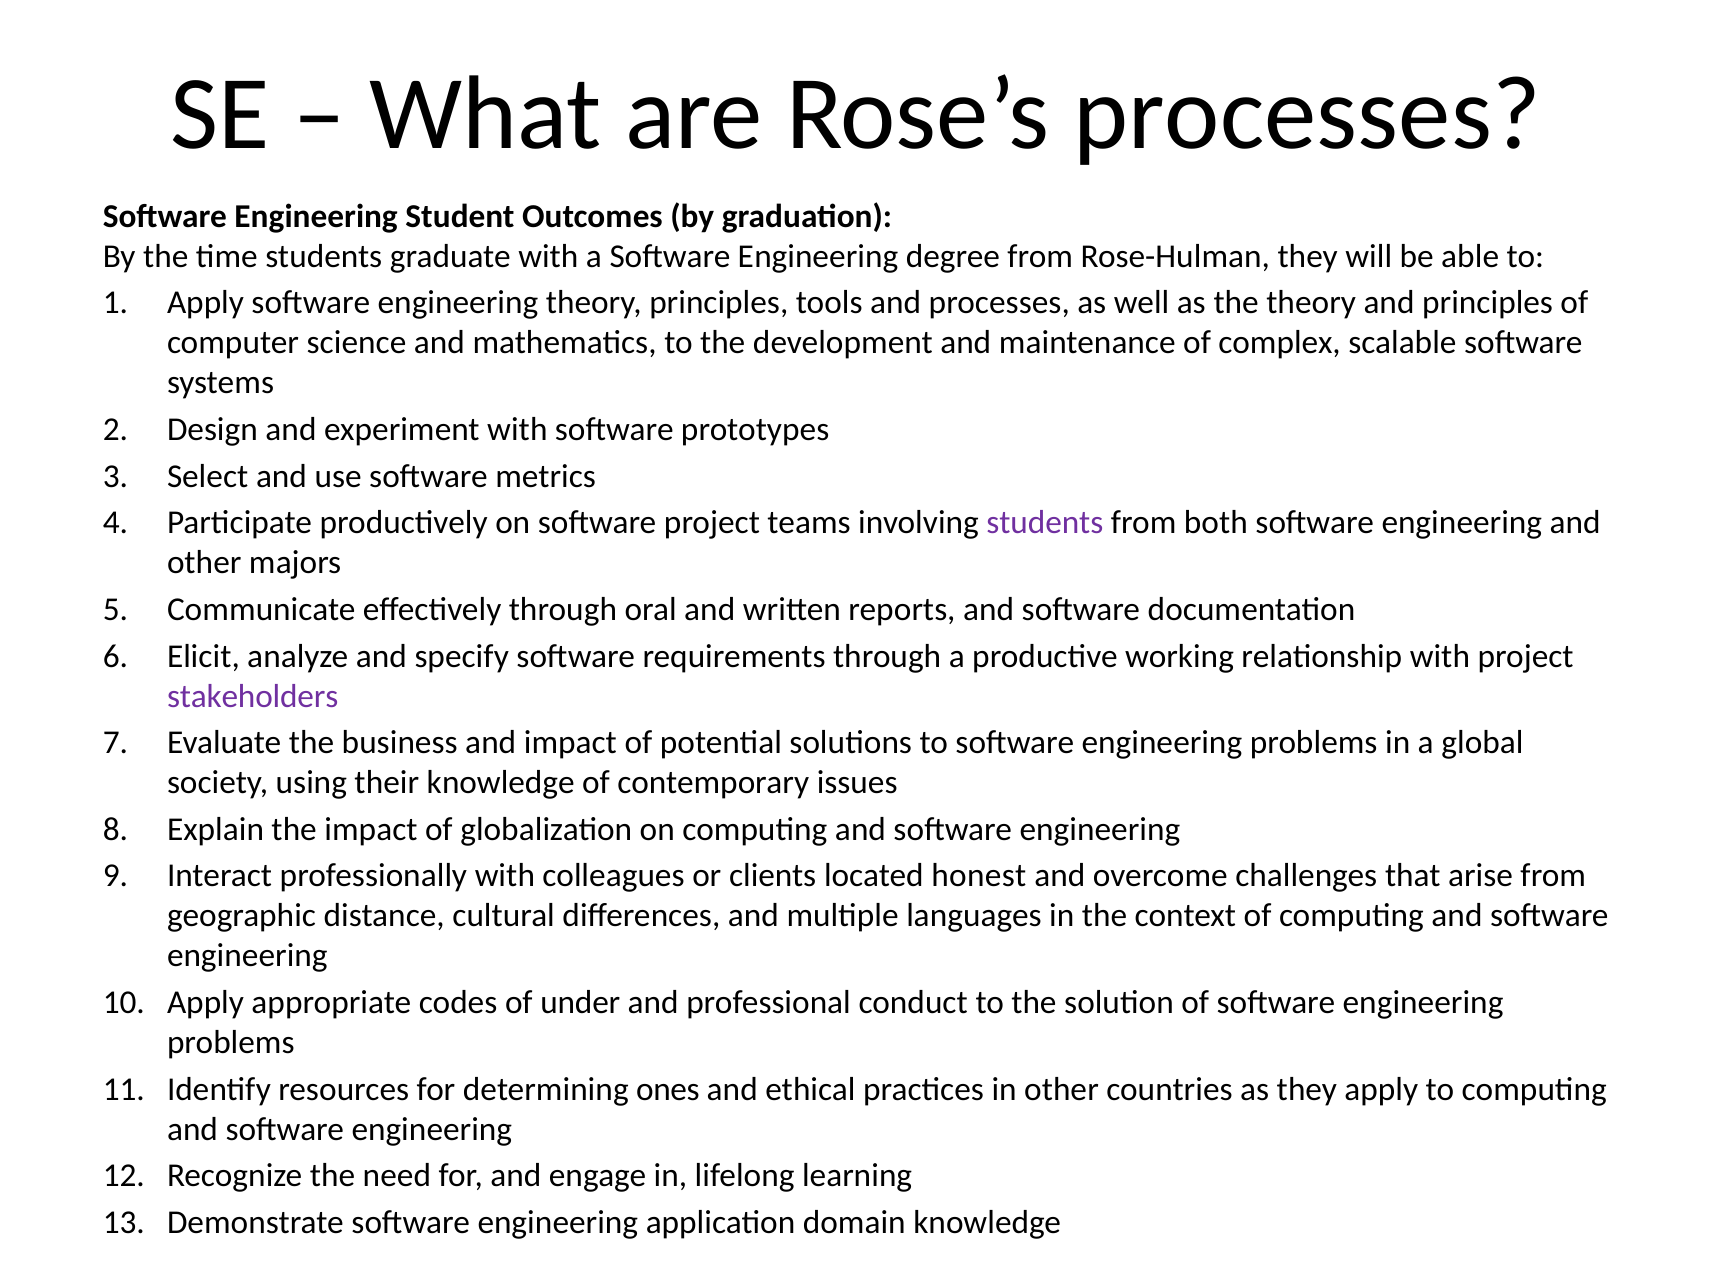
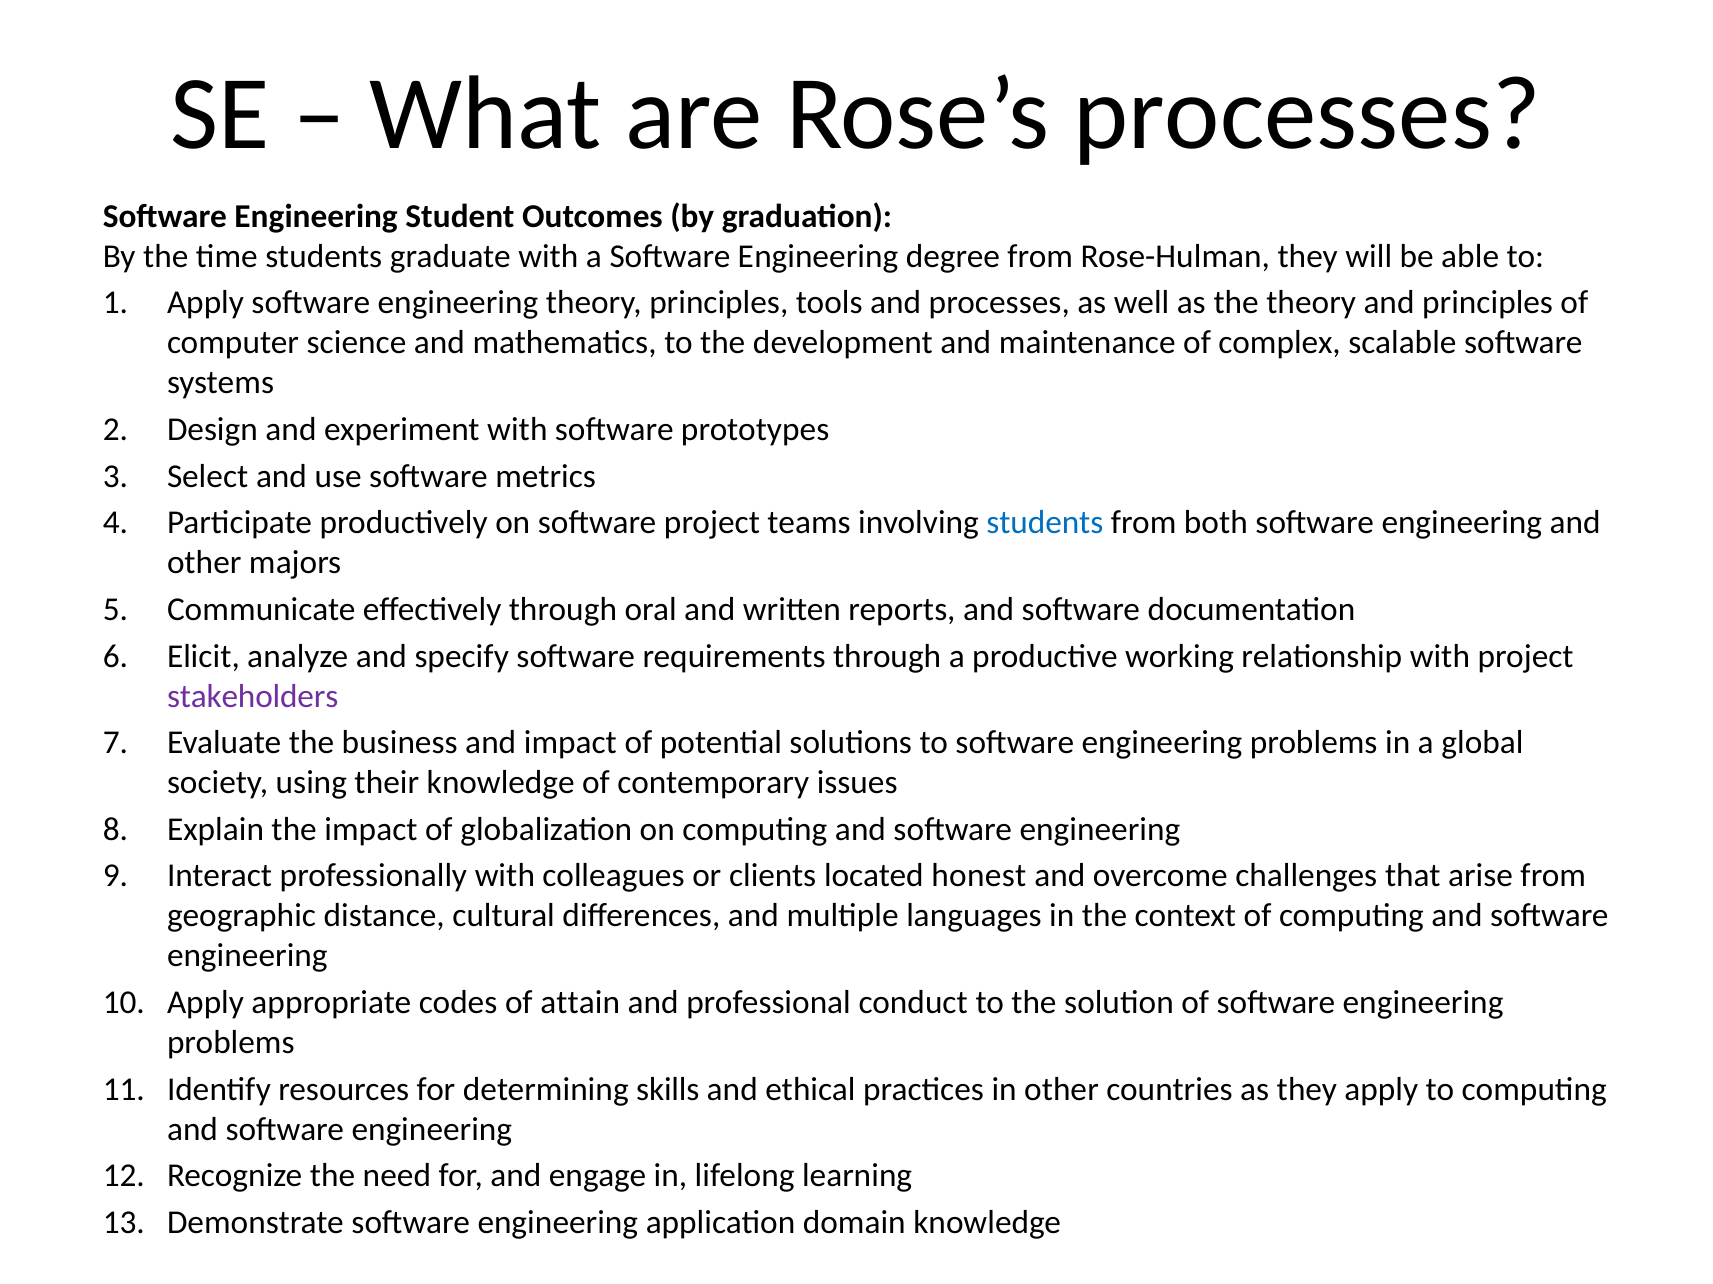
students colour: purple -> blue (1045, 523)
under: under -> attain (580, 1003)
ones: ones -> skills (668, 1090)
